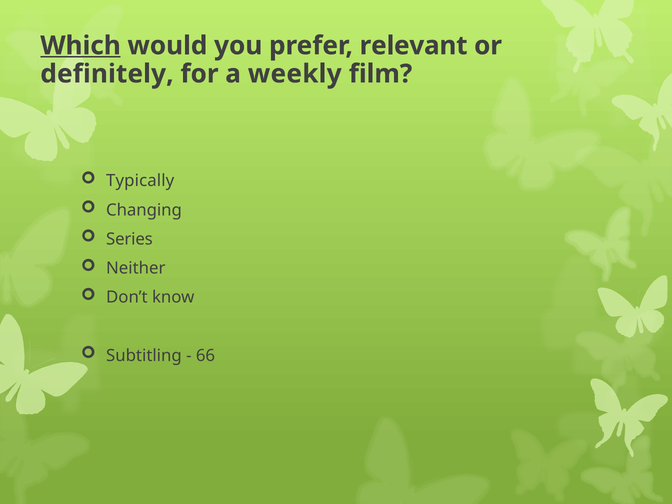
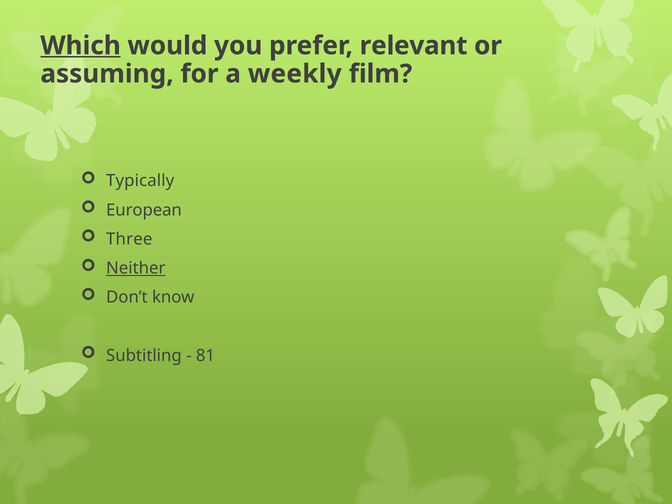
definitely: definitely -> assuming (107, 74)
Changing: Changing -> European (144, 210)
Series: Series -> Three (129, 239)
Neither underline: none -> present (136, 268)
66: 66 -> 81 (205, 356)
